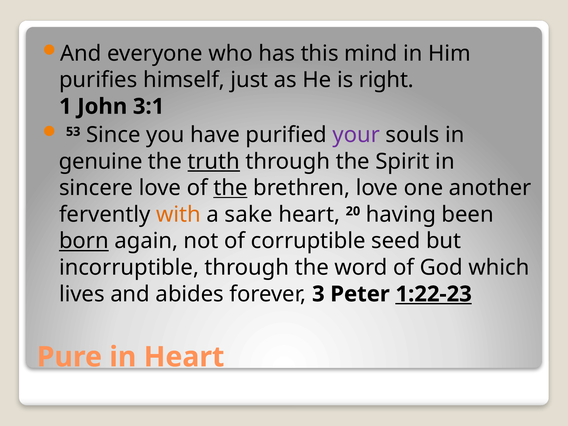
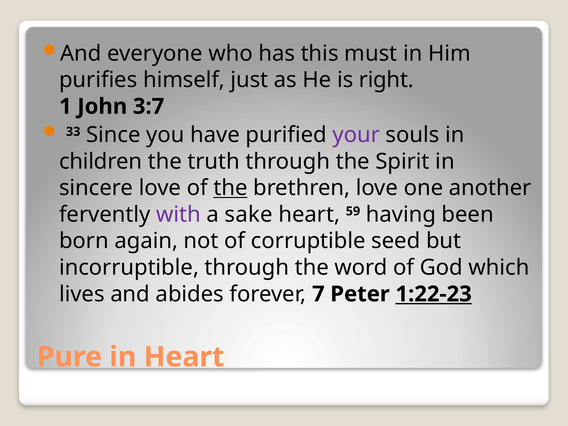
mind: mind -> must (371, 53)
3:1: 3:1 -> 3:7 (149, 106)
53: 53 -> 33 (73, 132)
genuine: genuine -> children (101, 161)
truth underline: present -> none (214, 161)
with colour: orange -> purple (178, 215)
20: 20 -> 59 (353, 211)
born underline: present -> none (84, 241)
3: 3 -> 7 (318, 294)
